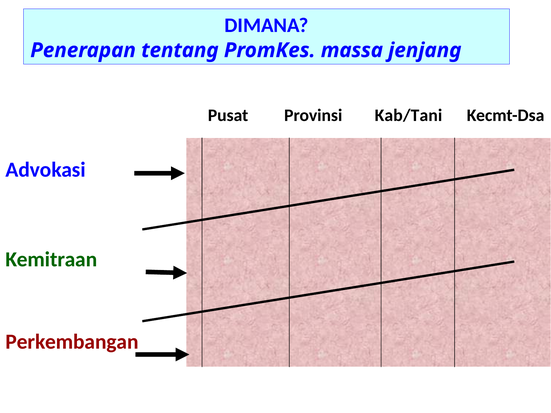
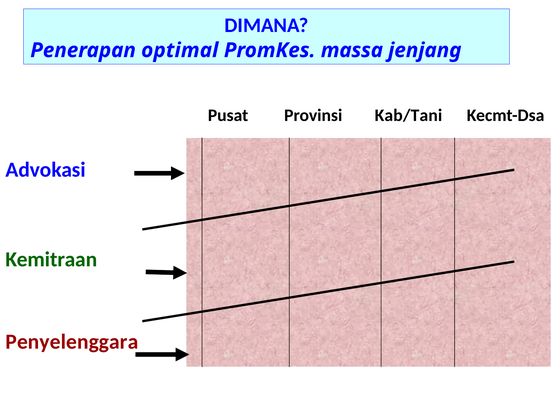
tentang: tentang -> optimal (180, 50)
Perkembangan: Perkembangan -> Penyelenggara (72, 342)
